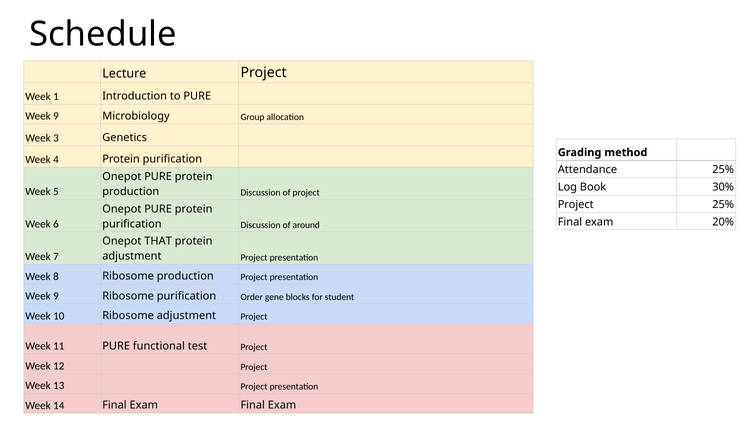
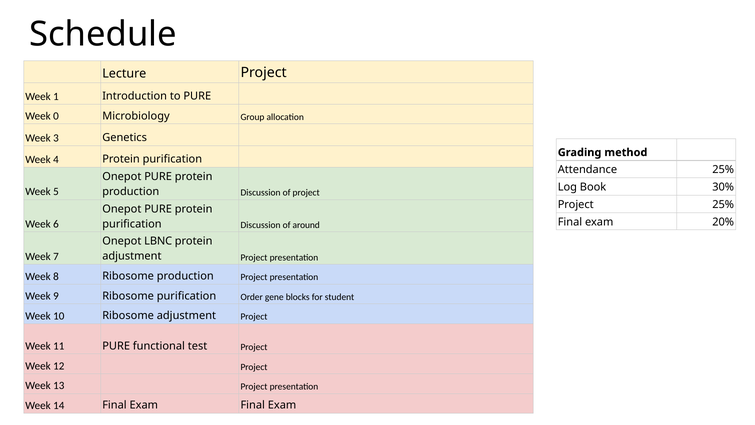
9: 9 -> 0 (56, 116)
THAT: THAT -> LBNC (158, 241)
